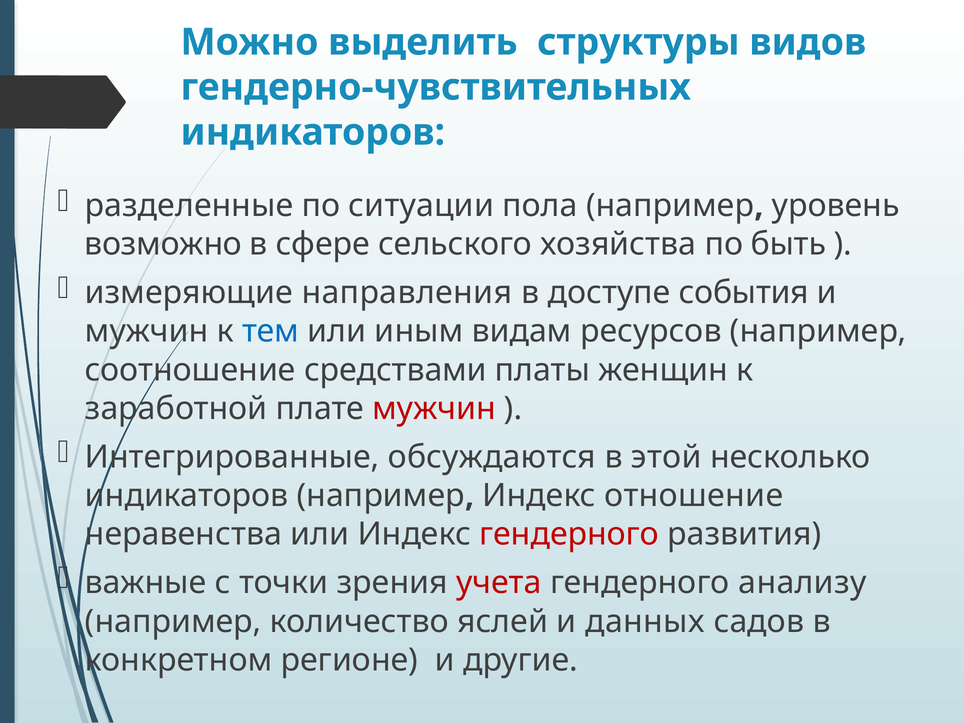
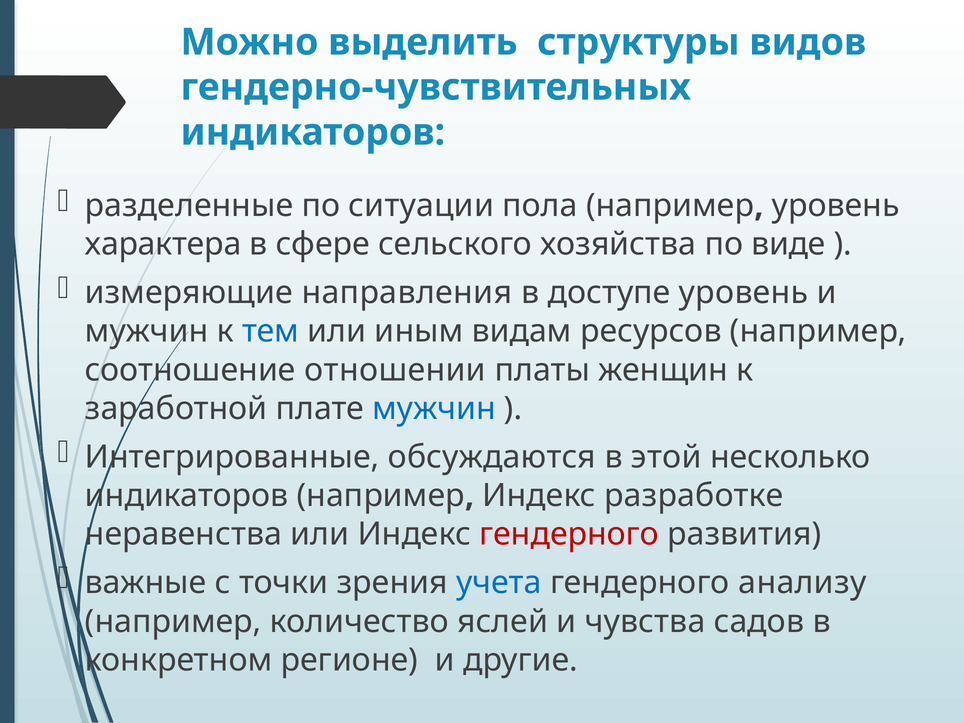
возможно: возможно -> характера (163, 244)
быть: быть -> виде (789, 244)
доступе события: события -> уровень (744, 293)
средствами: средствами -> отношении (395, 370)
мужчин colour: red -> blue (434, 409)
отношение: отношение -> разработке (694, 496)
учета colour: red -> blue (499, 583)
данных: данных -> чувства (645, 621)
